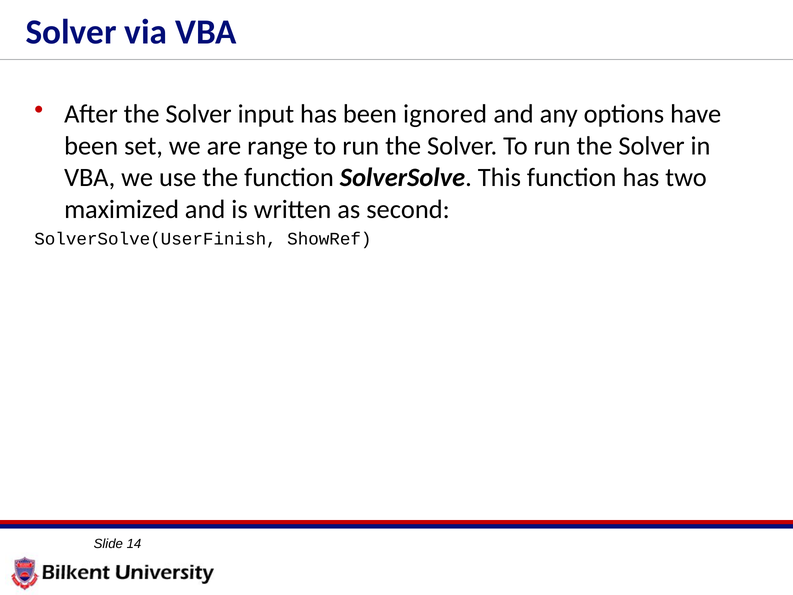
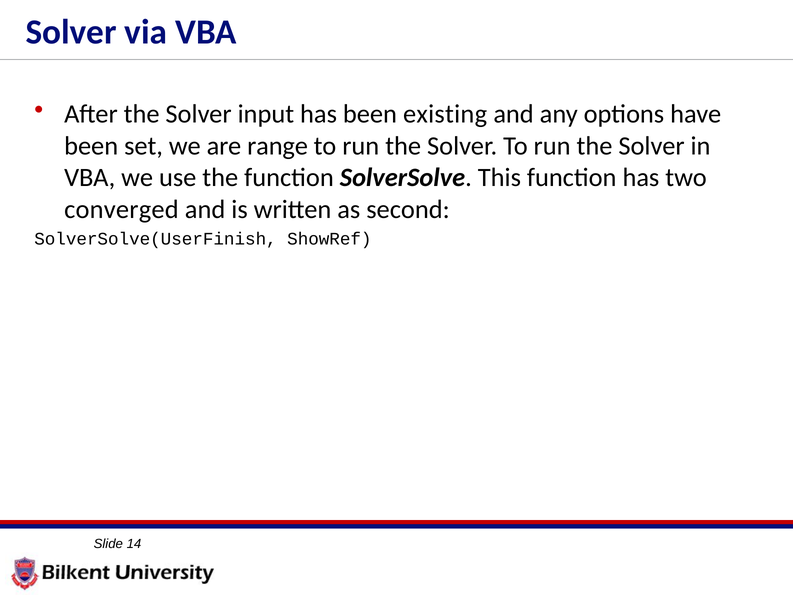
ignored: ignored -> existing (445, 114)
maximized: maximized -> converged (121, 209)
